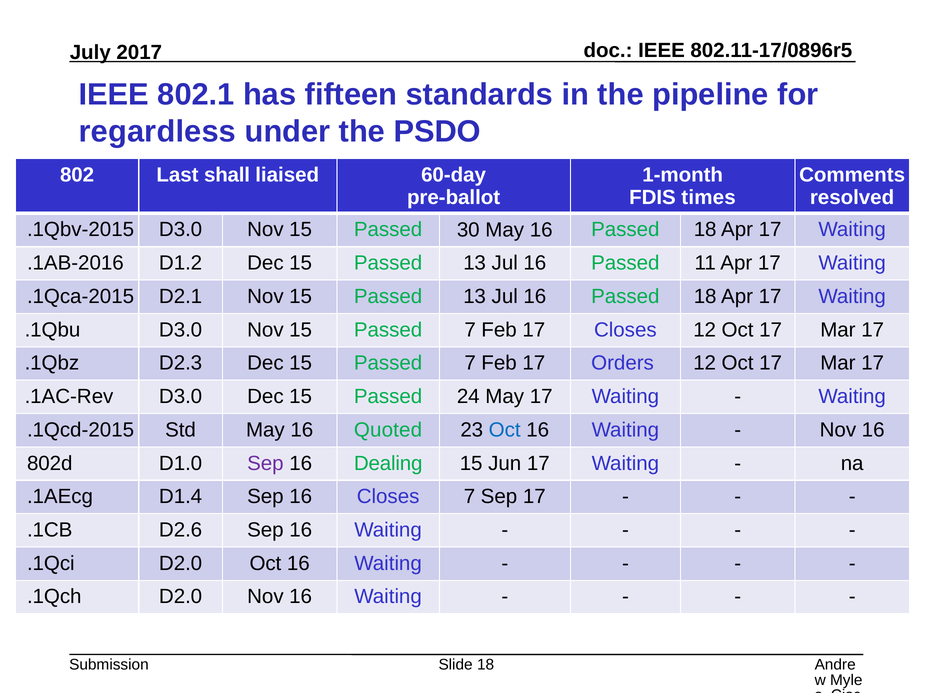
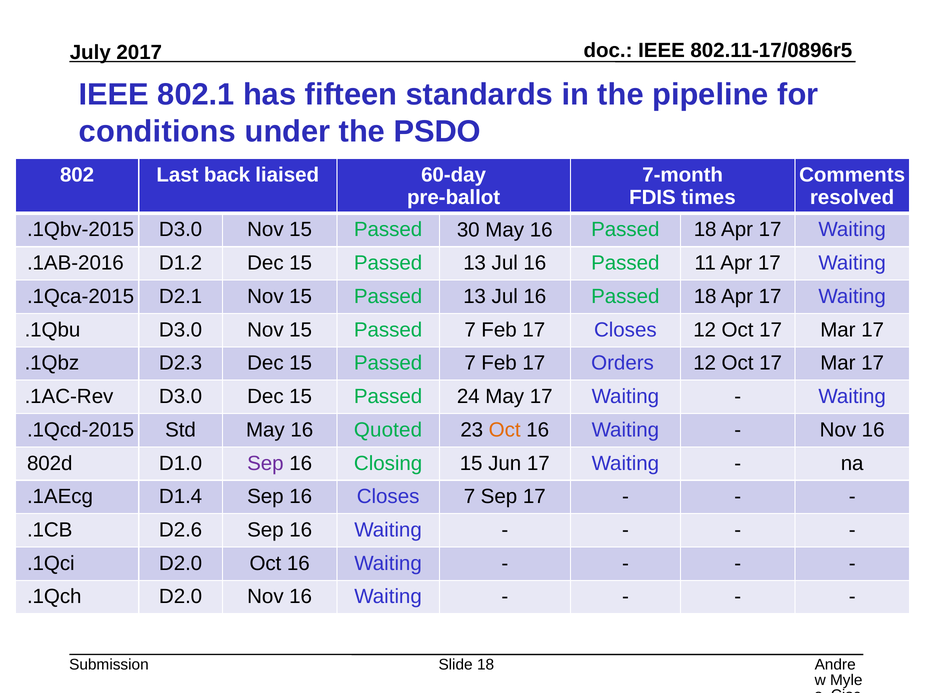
regardless: regardless -> conditions (157, 132)
shall: shall -> back (227, 175)
1-month: 1-month -> 7-month (683, 175)
Oct colour: blue -> orange (505, 430)
Dealing: Dealing -> Closing (388, 464)
